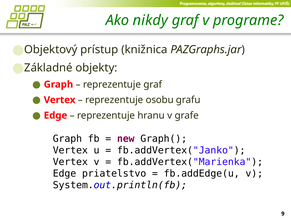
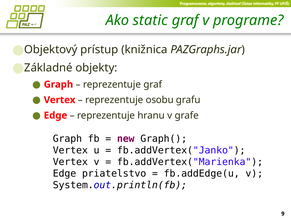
nikdy: nikdy -> static (150, 20)
